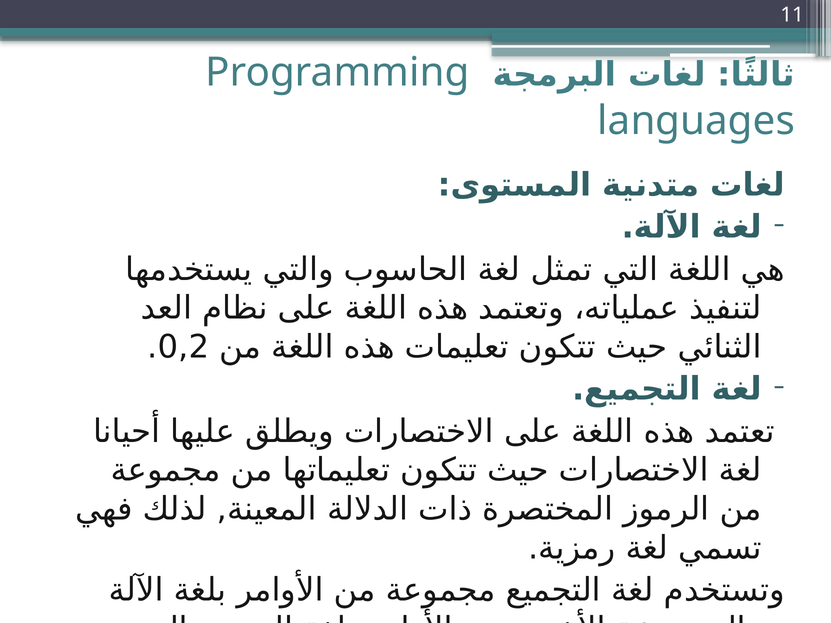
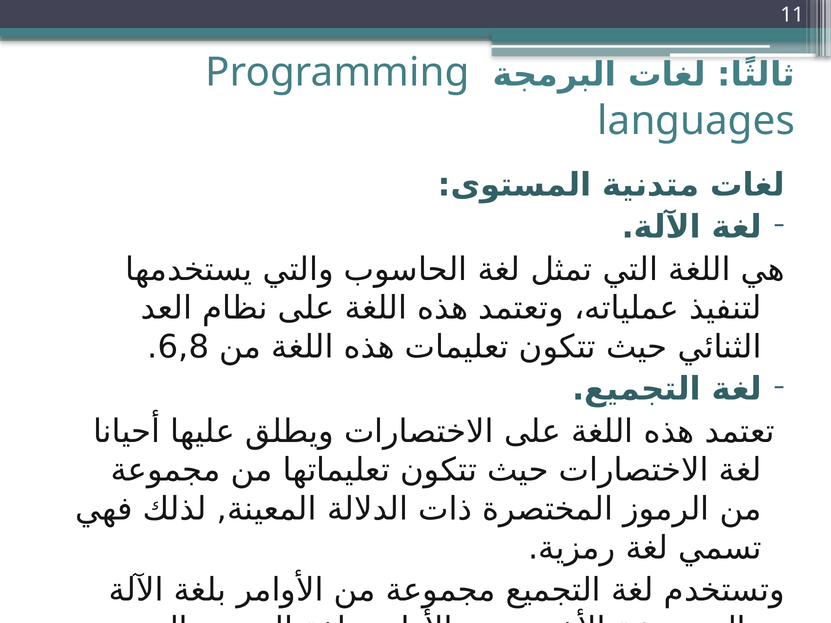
0,2: 0,2 -> 6,8 (183, 347)
